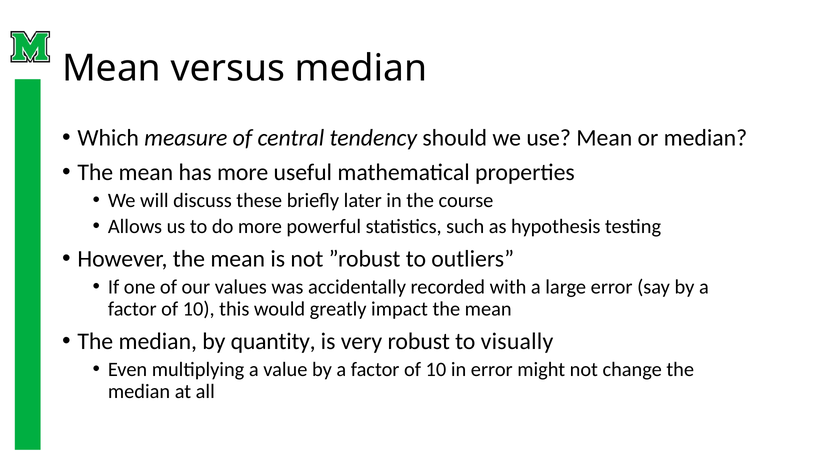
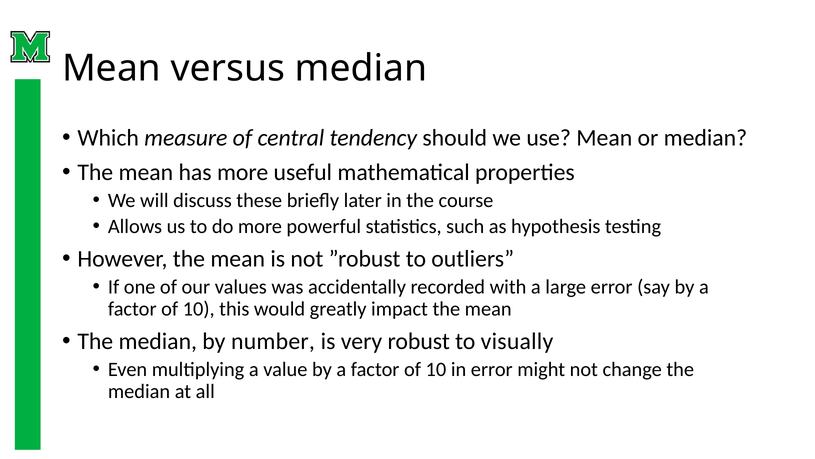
quantity: quantity -> number (273, 341)
